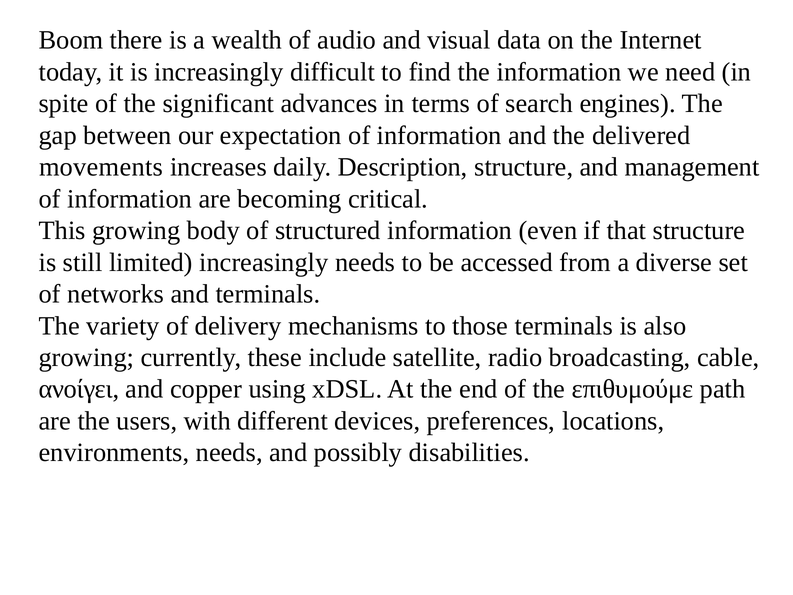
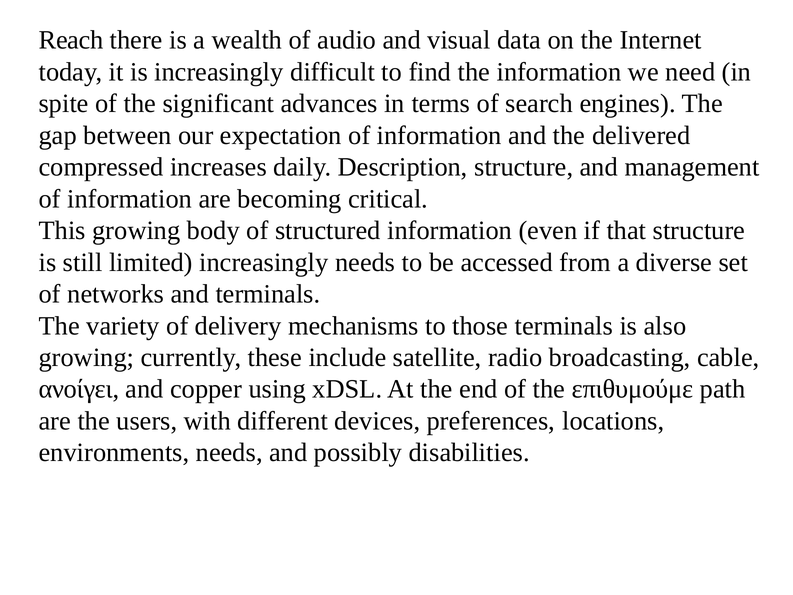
Boom: Boom -> Reach (71, 40)
movements: movements -> compressed (101, 167)
